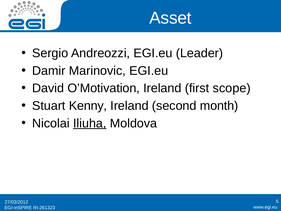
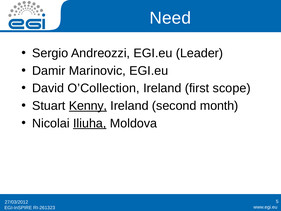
Asset: Asset -> Need (170, 18)
O’Motivation: O’Motivation -> O’Collection (104, 88)
Kenny underline: none -> present (88, 106)
